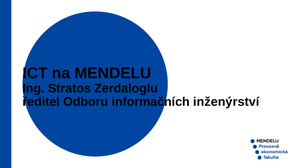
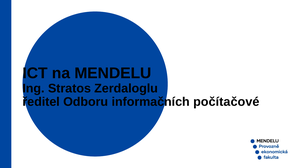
inženýrství: inženýrství -> počítačové (226, 102)
